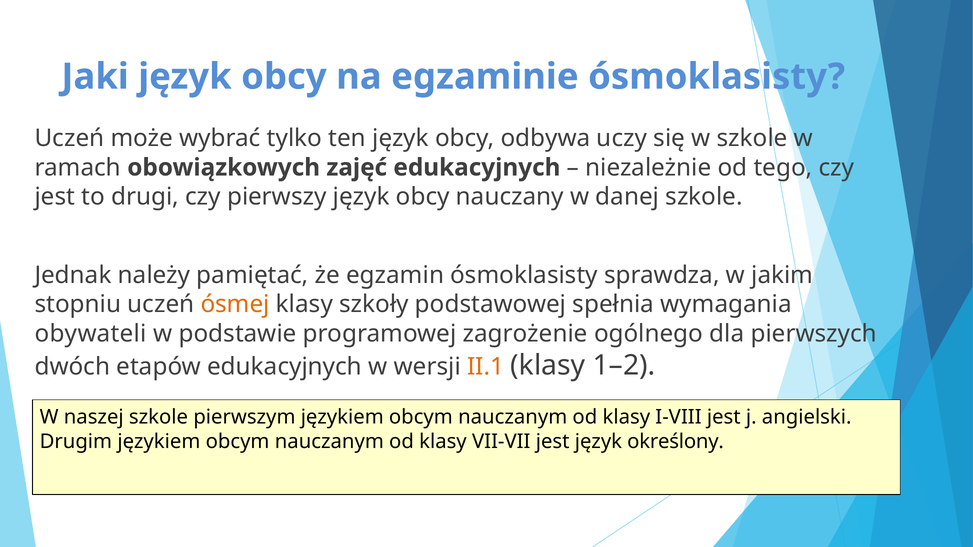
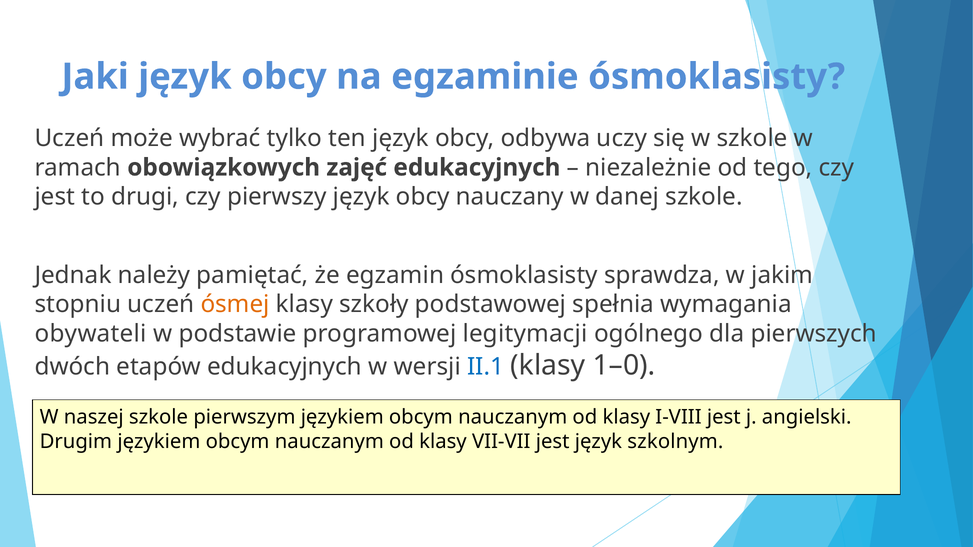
zagrożenie: zagrożenie -> legitymacji (525, 334)
II.1 colour: orange -> blue (486, 367)
1–2: 1–2 -> 1–0 (624, 366)
określony: określony -> szkolnym (675, 442)
